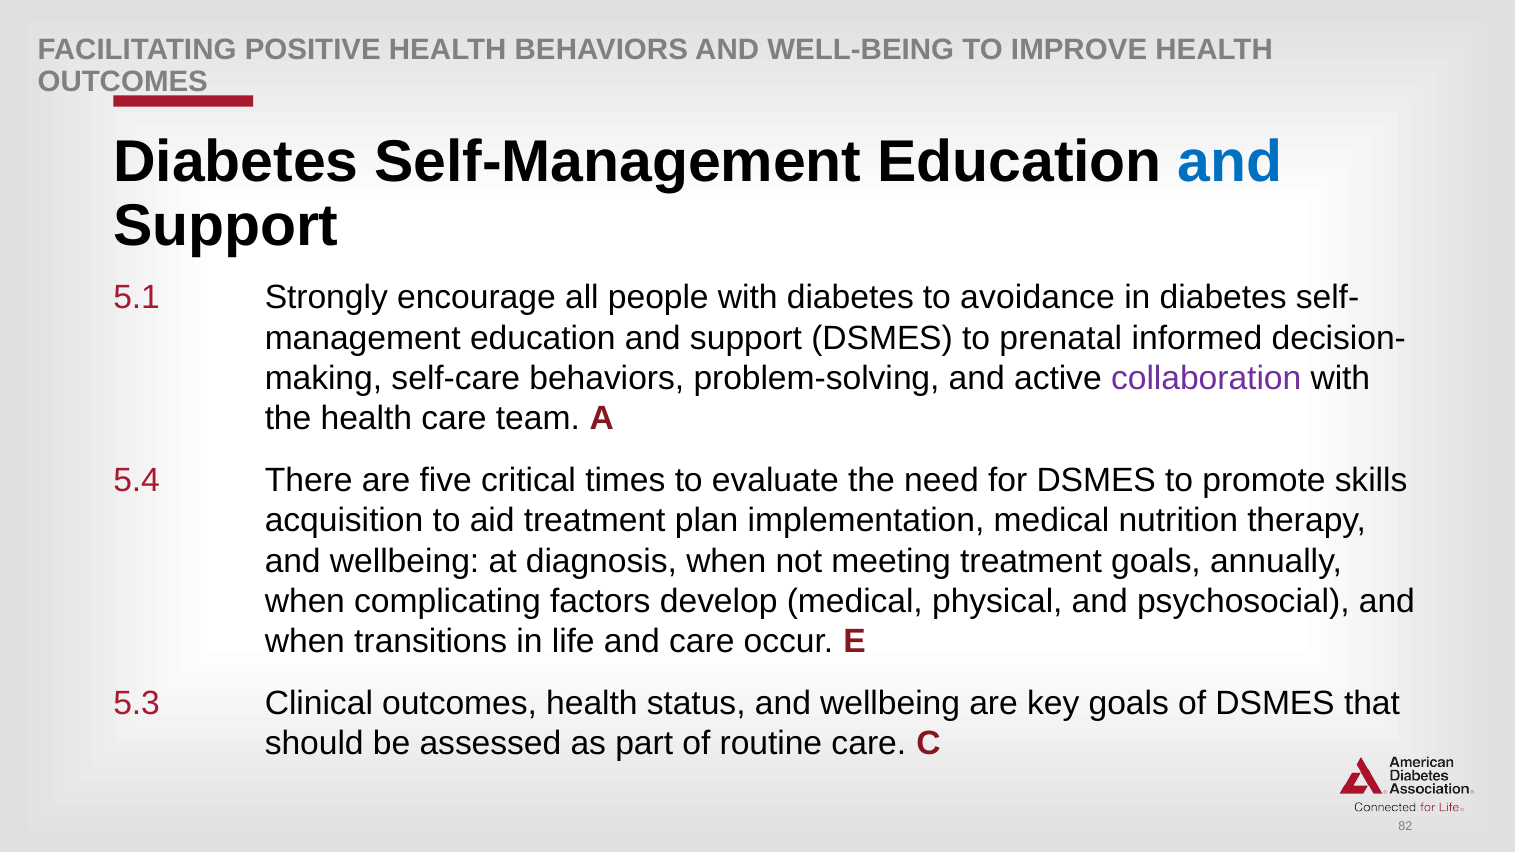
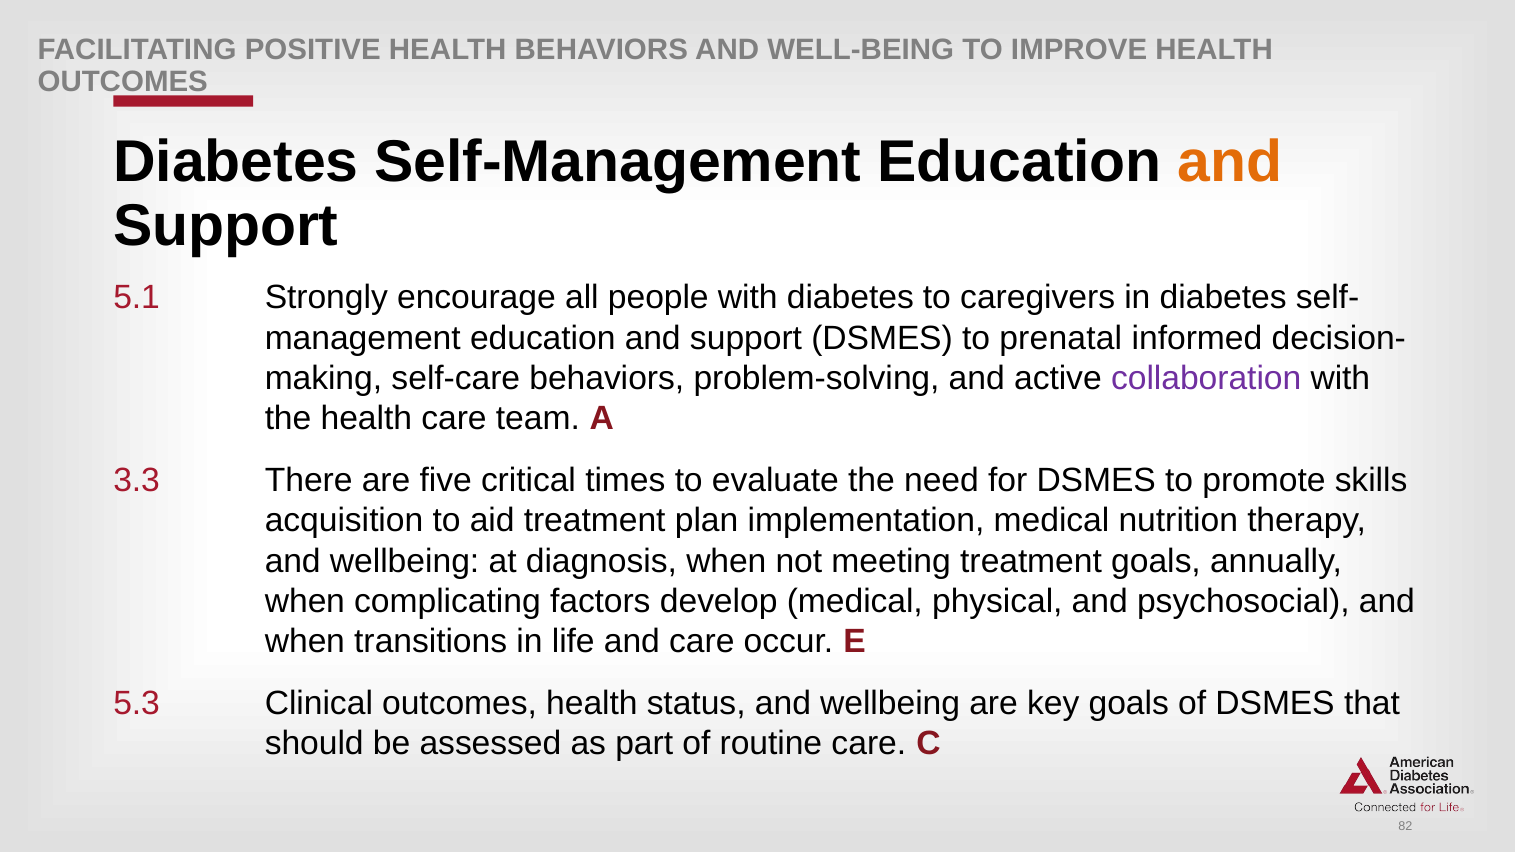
and colour: blue -> orange (1230, 162)
avoidance: avoidance -> caregivers (1038, 298)
5.4: 5.4 -> 3.3 (137, 480)
